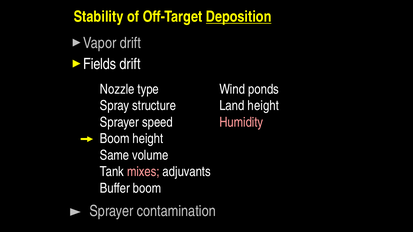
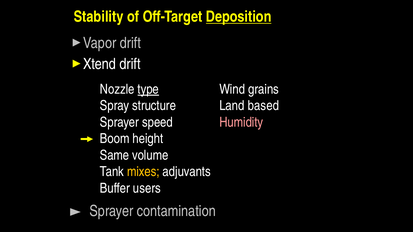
Fields: Fields -> Xtend (100, 64)
type underline: none -> present (148, 89)
ponds: ponds -> grains (264, 89)
Land height: height -> based (263, 106)
mixes colour: pink -> yellow (143, 172)
Buffer boom: boom -> users (147, 189)
